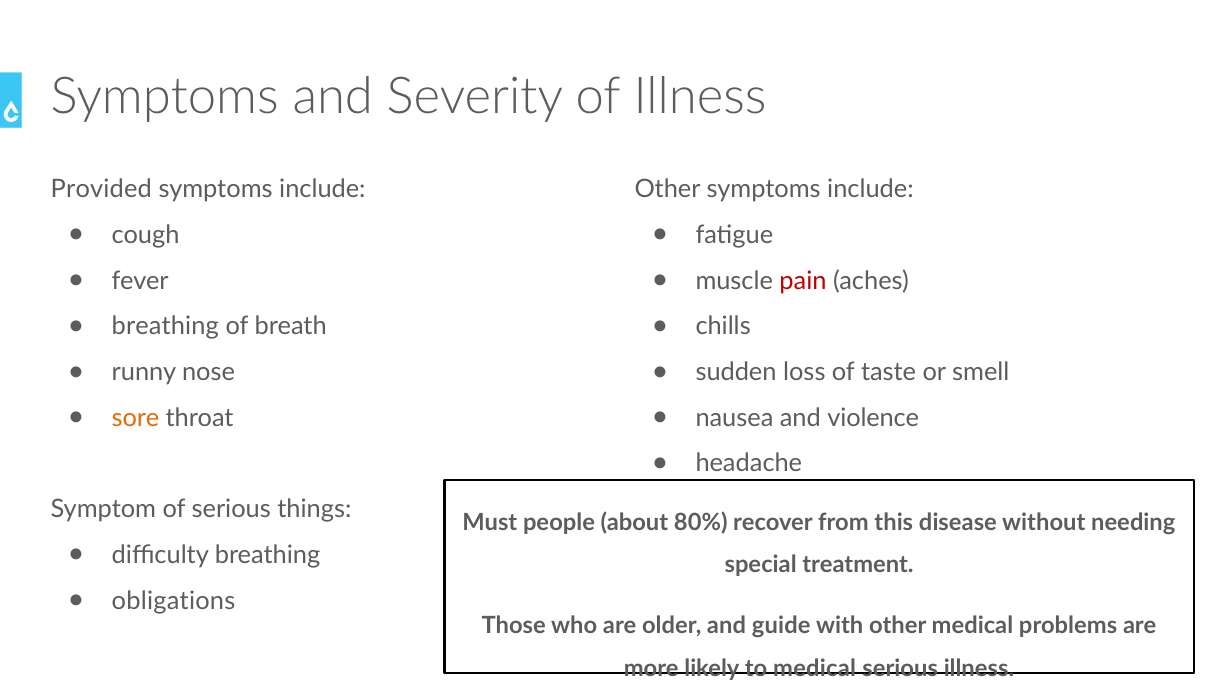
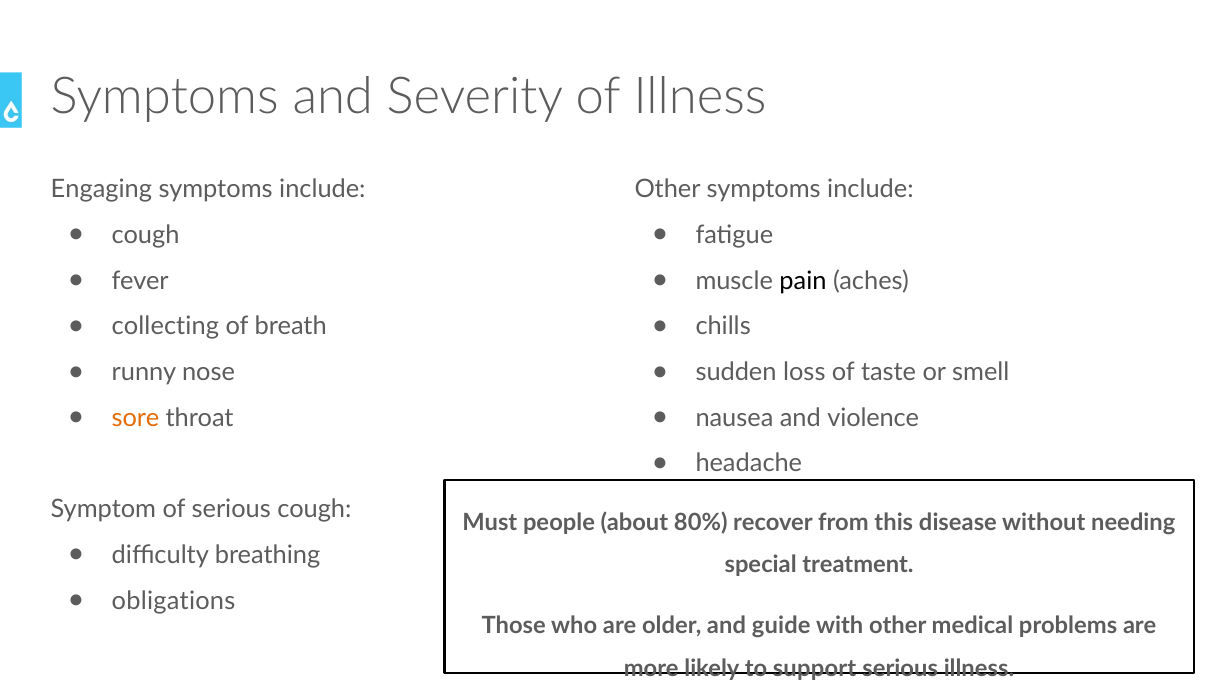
Provided: Provided -> Engaging (101, 189)
pain colour: red -> black (803, 281)
breathing: breathing -> collecting (165, 327)
serious things: things -> cough (314, 509)
to medical: medical -> support (815, 669)
